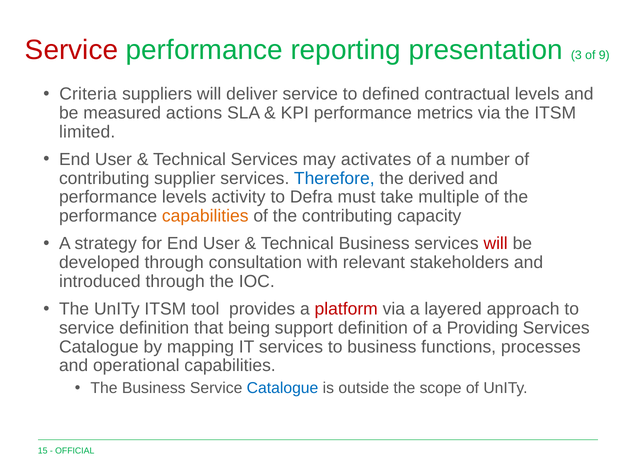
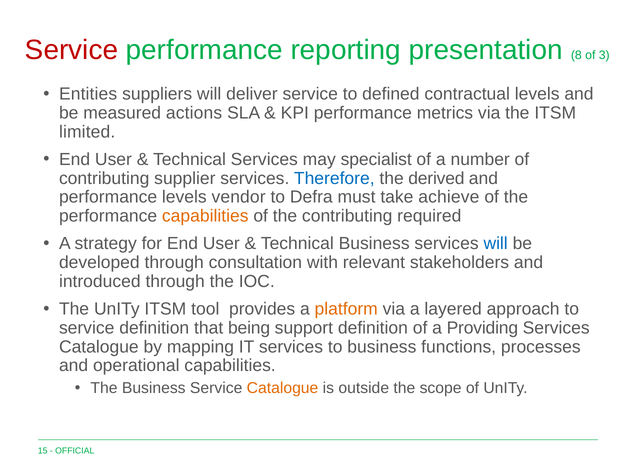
3: 3 -> 8 (576, 55)
9: 9 -> 3 (604, 55)
Criteria: Criteria -> Entities (88, 94)
activates: activates -> specialist (376, 159)
activity: activity -> vendor (239, 197)
multiple: multiple -> achieve (449, 197)
capacity: capacity -> required (429, 216)
will colour: red -> blue (496, 244)
platform colour: red -> orange (346, 309)
Catalogue colour: blue -> orange (283, 388)
